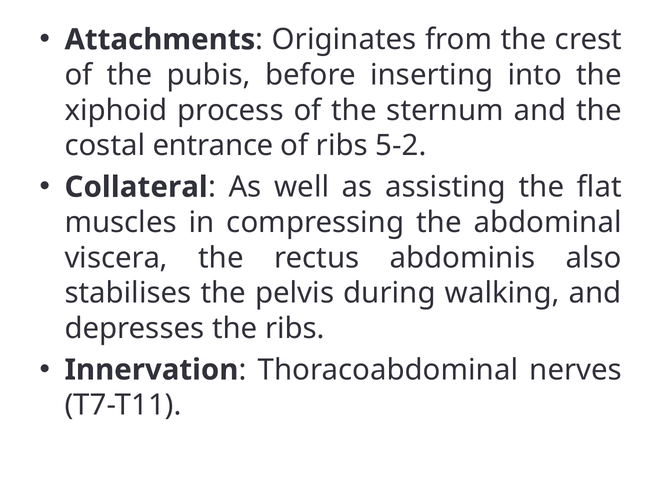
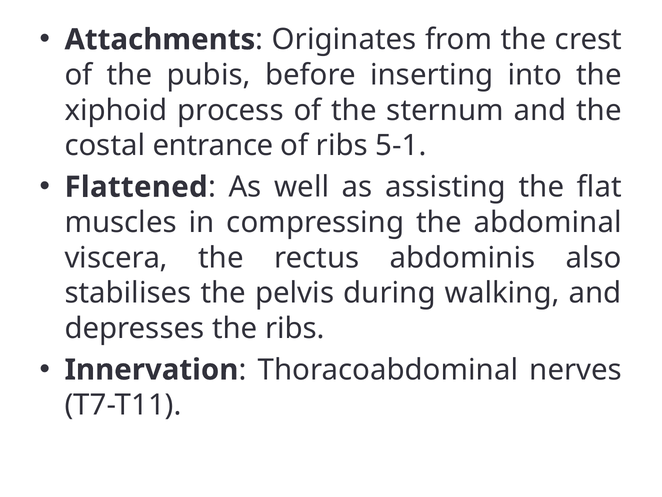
5-2: 5-2 -> 5-1 (401, 146)
Collateral: Collateral -> Flattened (136, 187)
